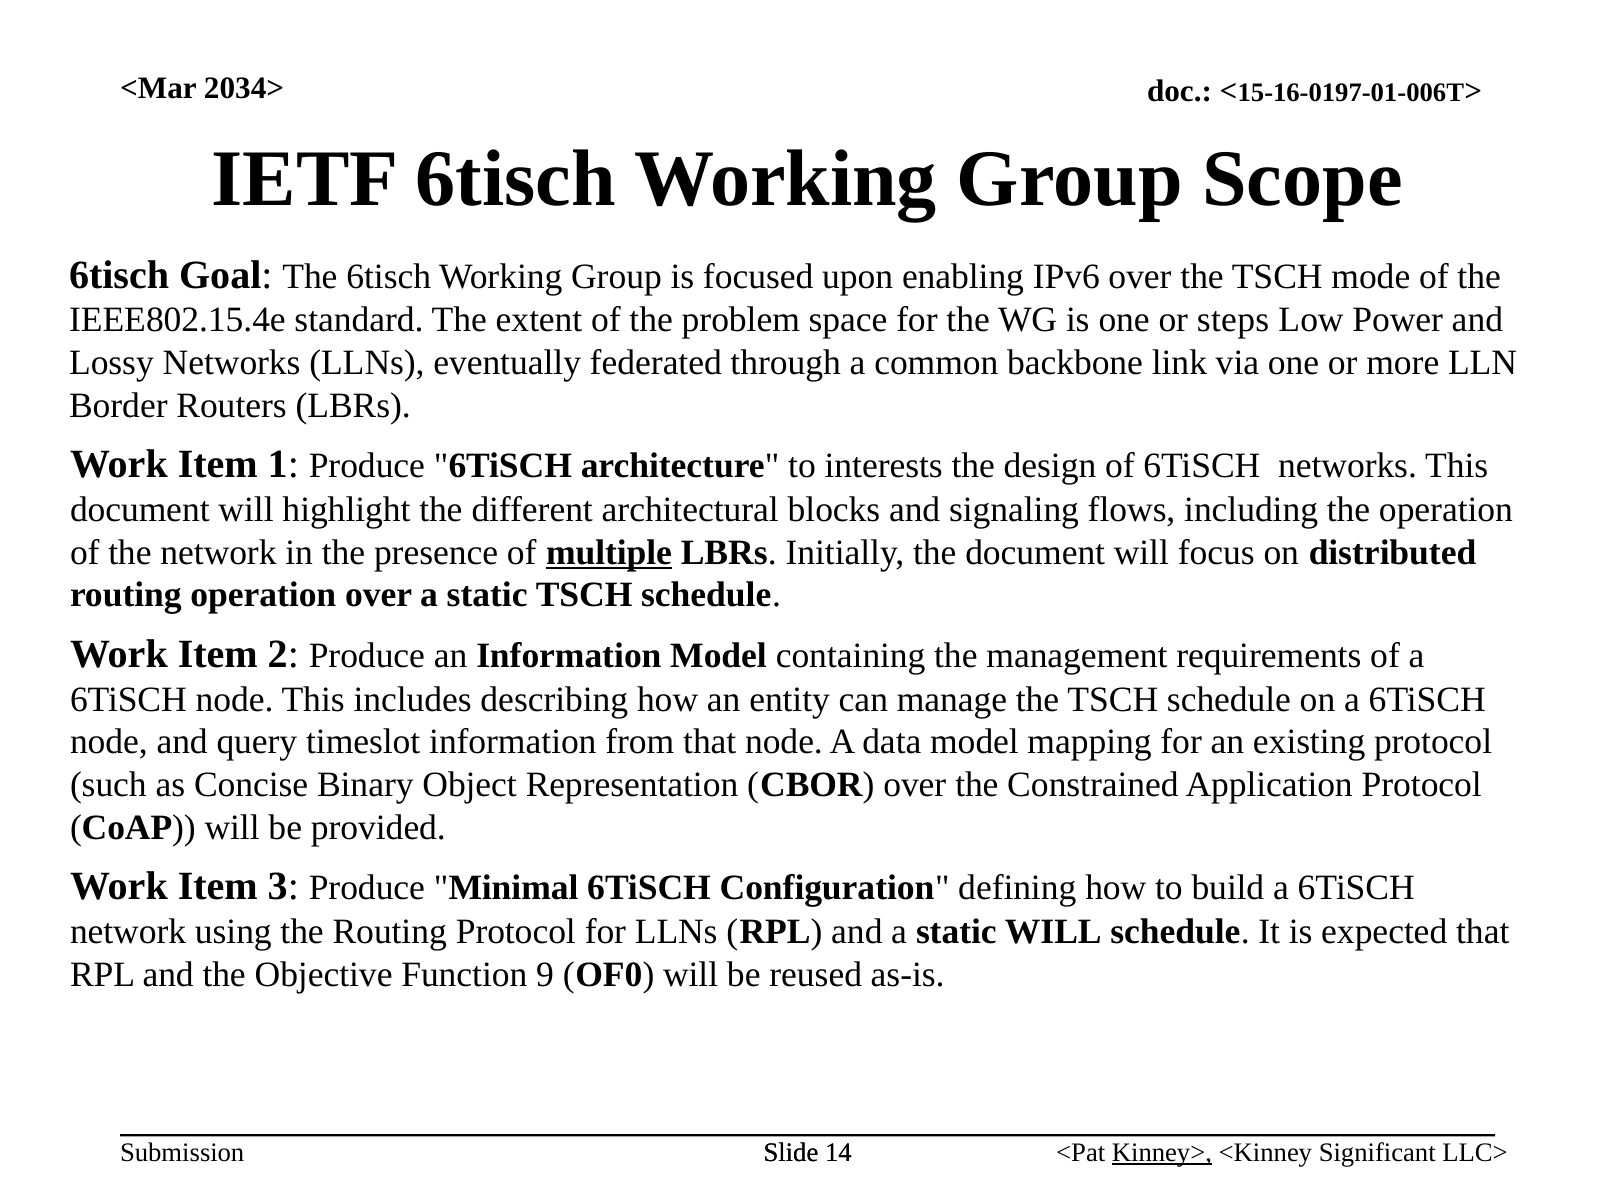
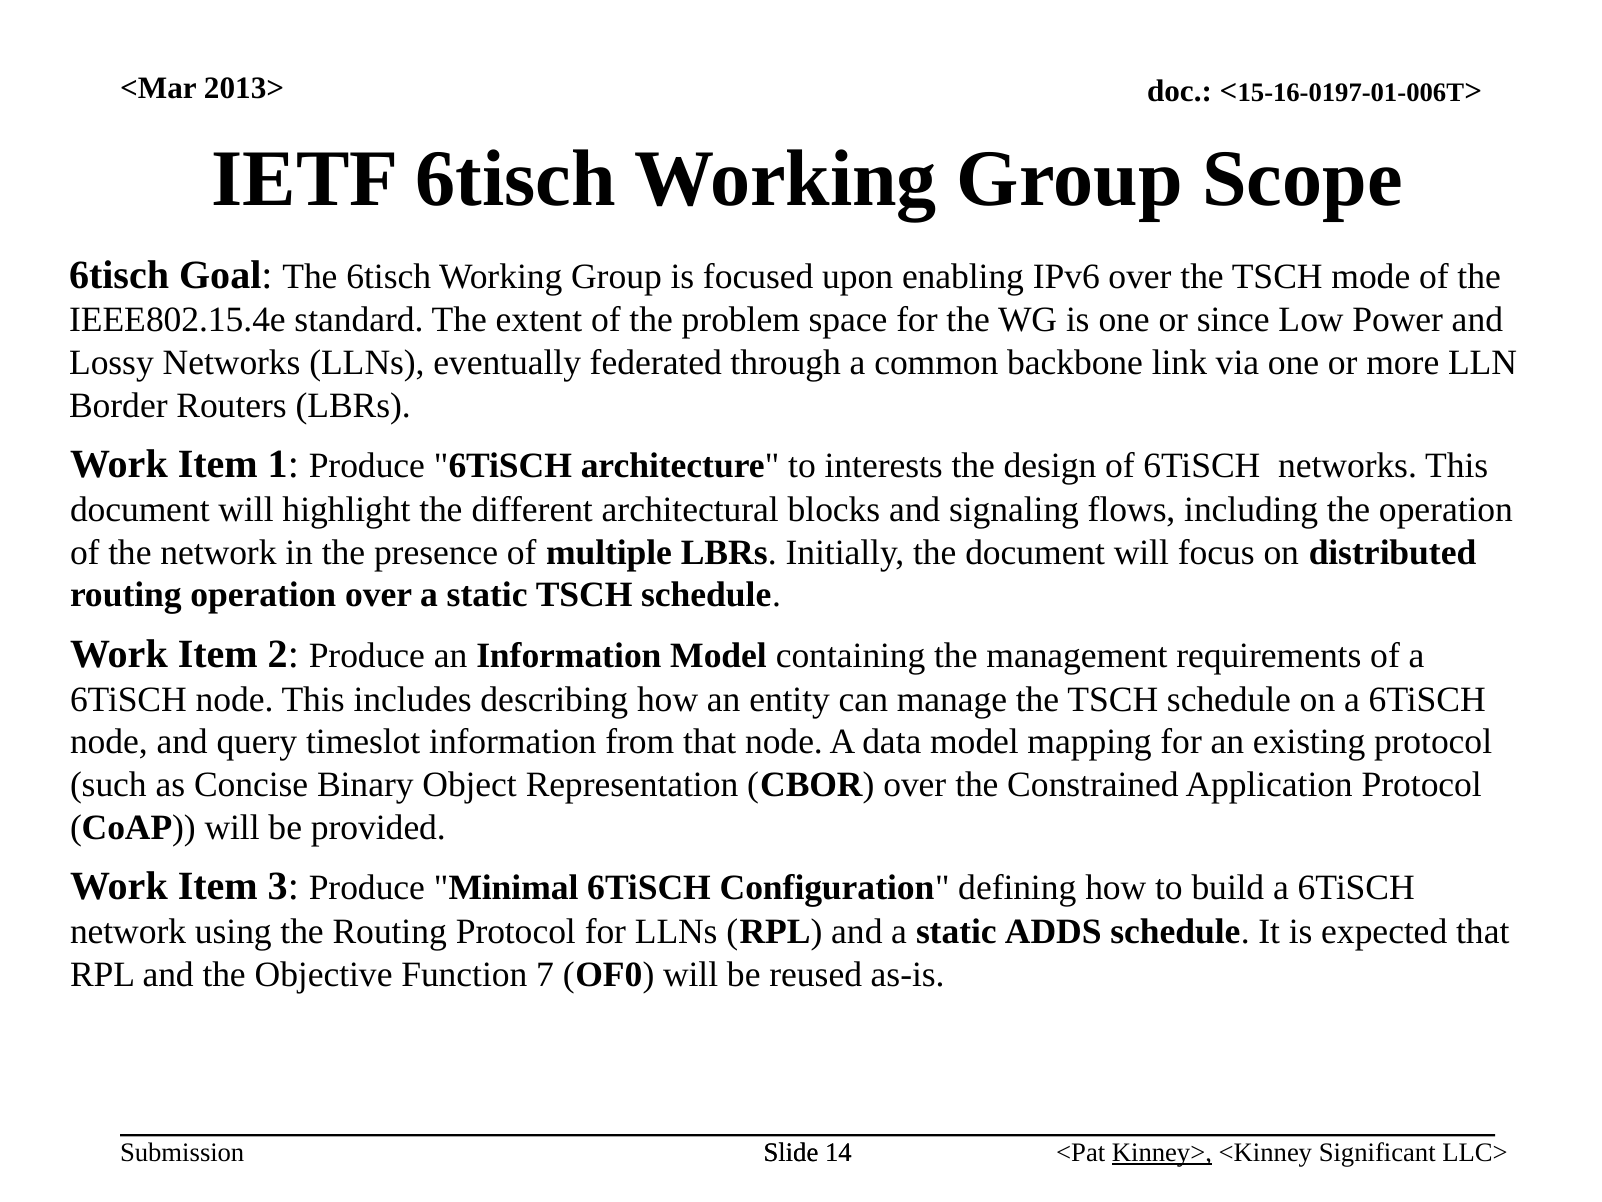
2034>: 2034> -> 2013> (244, 88)
steps: steps -> since (1233, 320)
multiple underline: present -> none (609, 552)
static WILL: WILL -> ADDS (1053, 931)
9: 9 -> 7 (545, 974)
